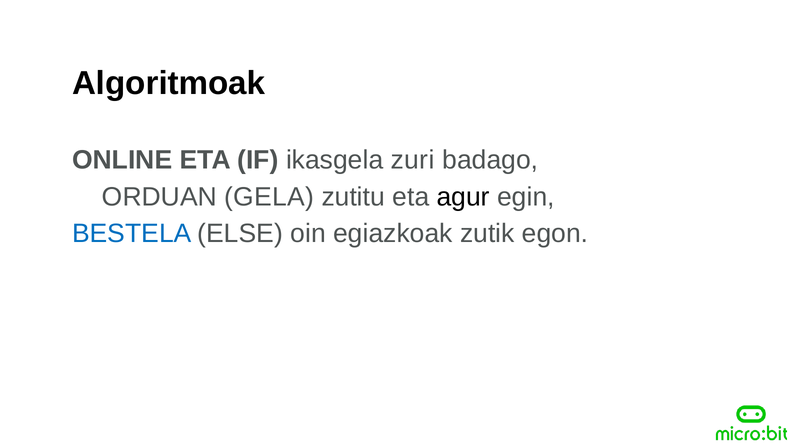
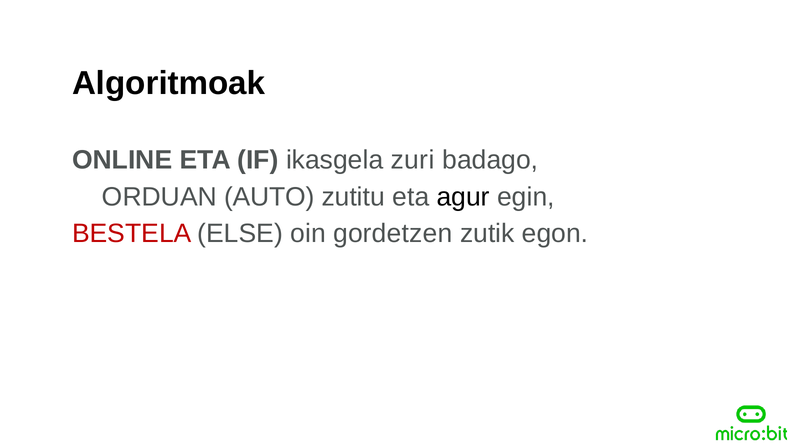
GELA: GELA -> AUTO (269, 197)
BESTELA colour: blue -> red (132, 233)
egiazkoak: egiazkoak -> gordetzen (393, 233)
